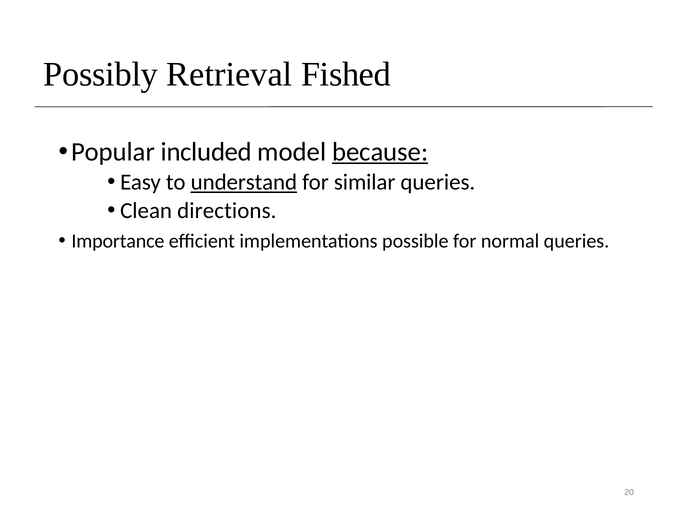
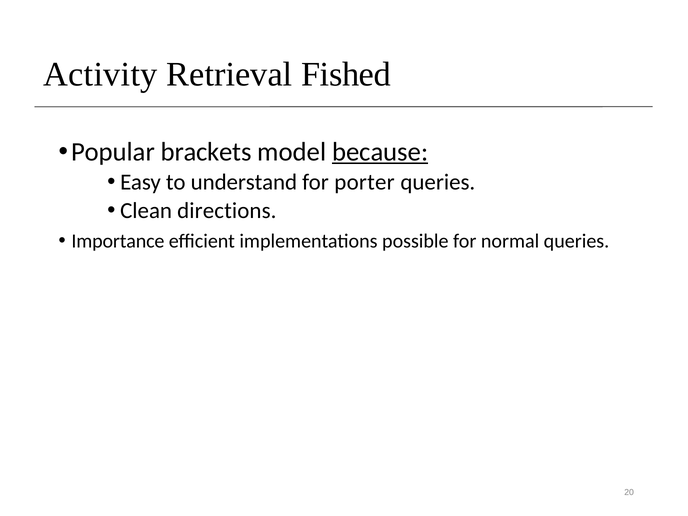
Possibly: Possibly -> Activity (100, 75)
included: included -> brackets (206, 152)
understand underline: present -> none (244, 182)
similar: similar -> porter (365, 182)
